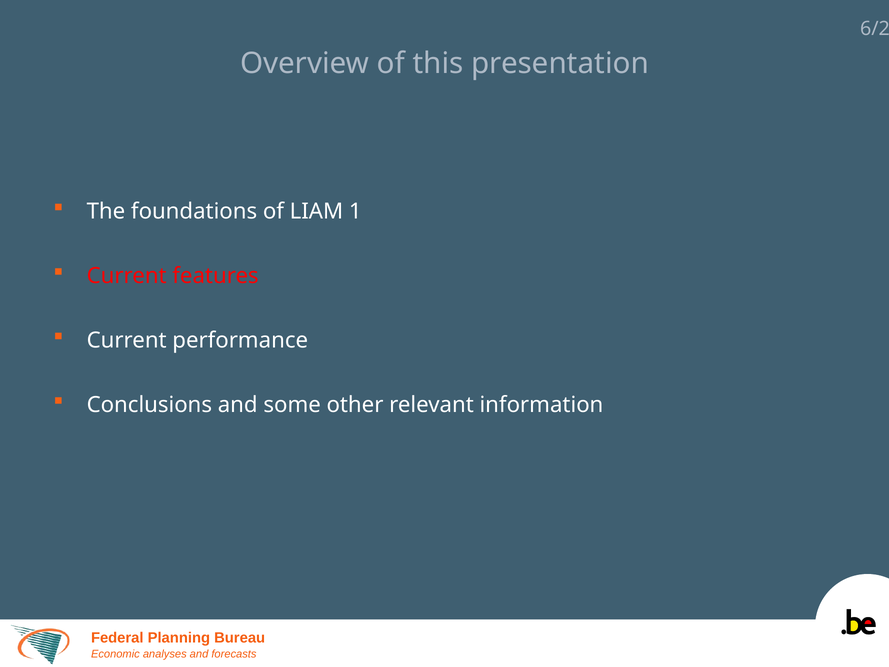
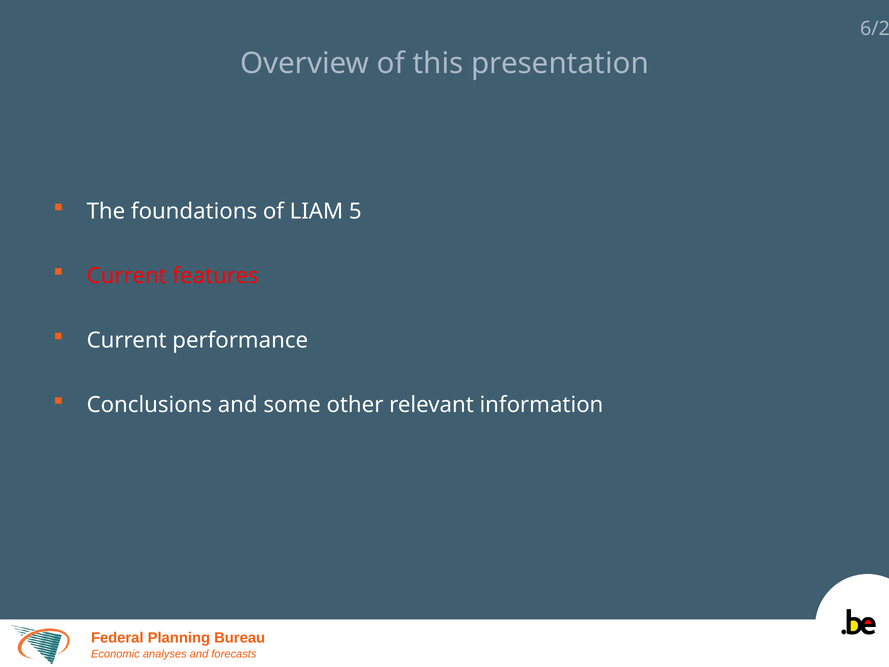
1: 1 -> 5 (355, 211)
